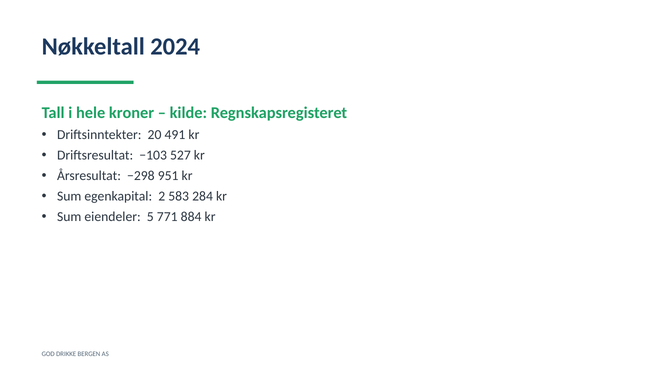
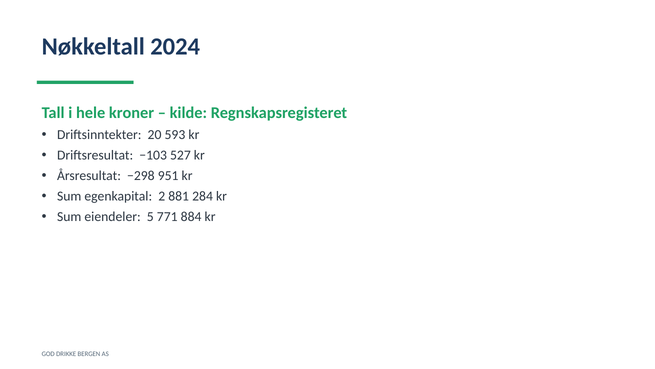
491: 491 -> 593 (175, 135)
583: 583 -> 881 (179, 196)
